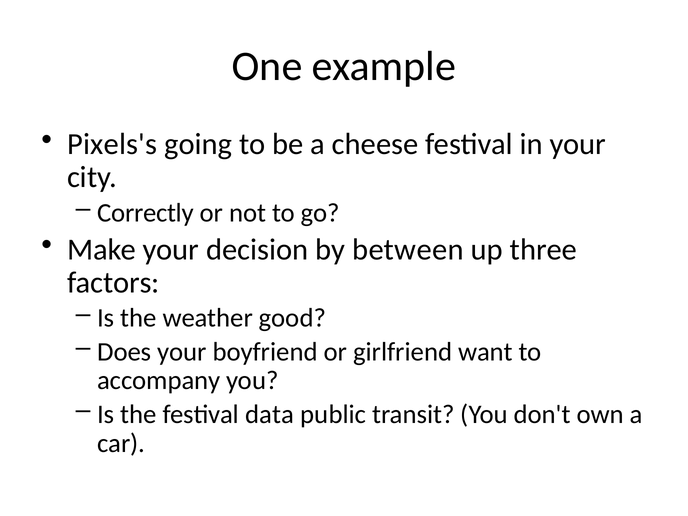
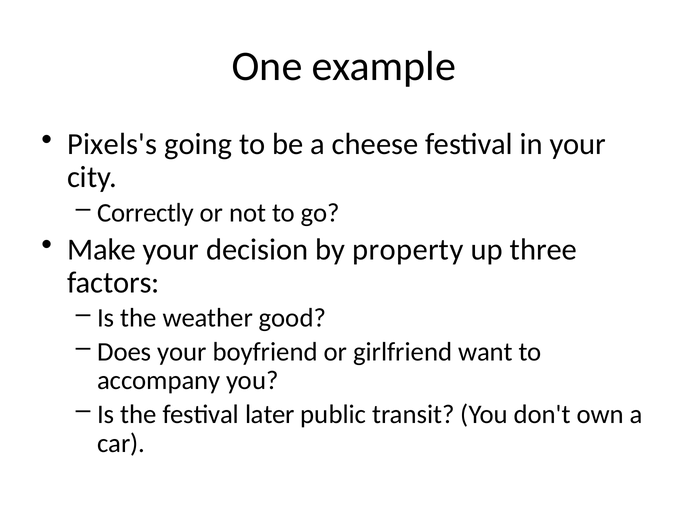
between: between -> property (408, 250)
data: data -> later (270, 414)
